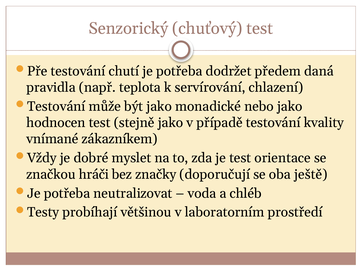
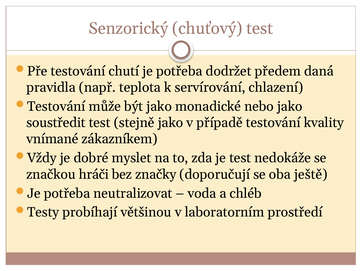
hodnocen: hodnocen -> soustředit (56, 123)
orientace: orientace -> nedokáže (283, 158)
